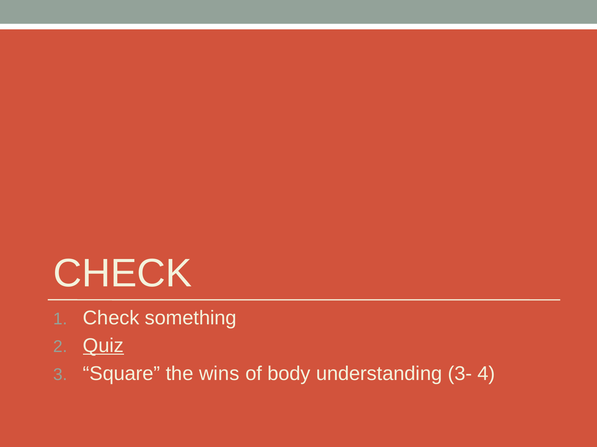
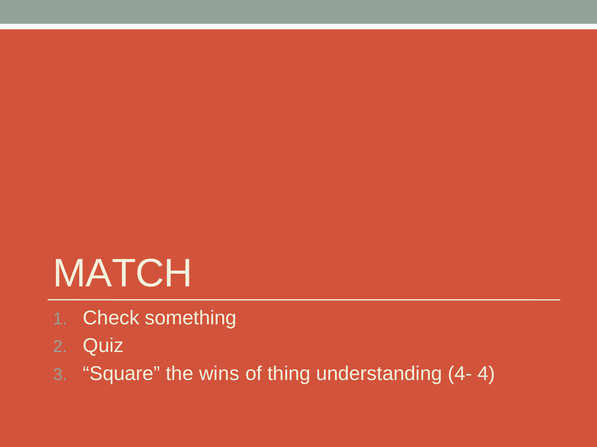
CHECK: CHECK -> MATCH (123, 274)
Quiz underline: present -> none (103, 346)
body: body -> thing (289, 374)
3-: 3- -> 4- (460, 374)
